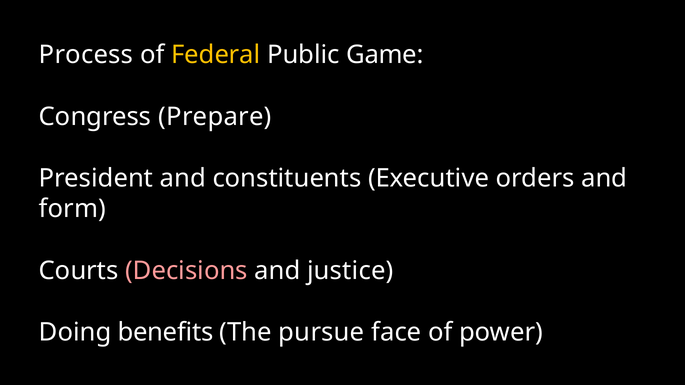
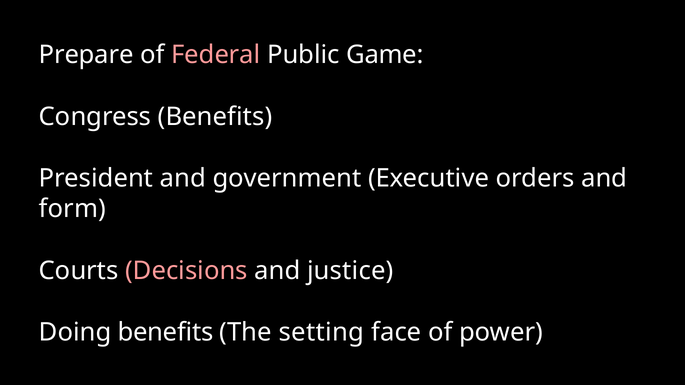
Process: Process -> Prepare (86, 55)
Federal colour: yellow -> pink (216, 55)
Congress Prepare: Prepare -> Benefits (215, 117)
constituents: constituents -> government (287, 178)
pursue: pursue -> setting (321, 332)
